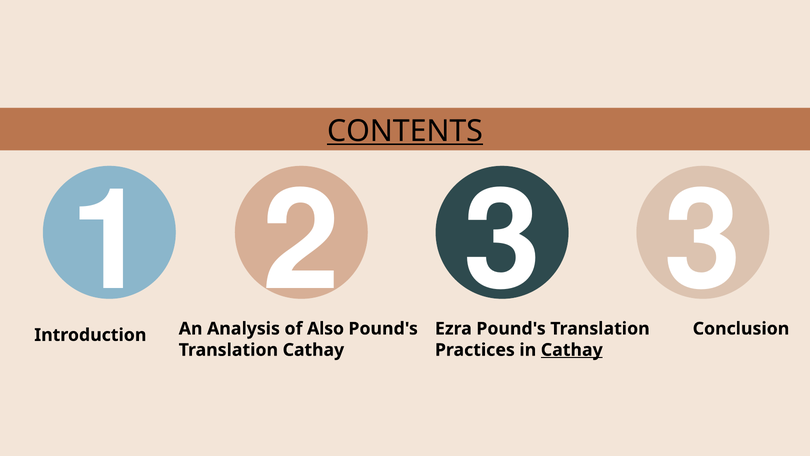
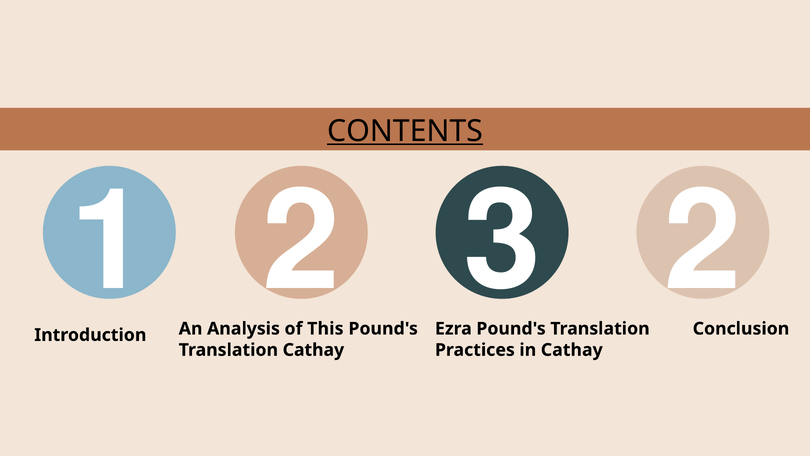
2 3: 3 -> 2 (703, 242)
Also: Also -> This (325, 328)
Cathay underline: present -> none (572, 350)
